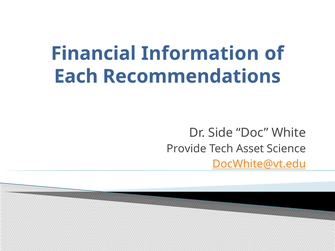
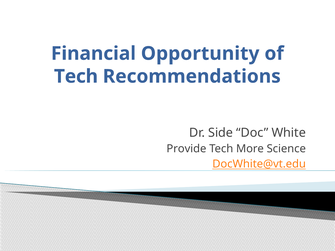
Information: Information -> Opportunity (200, 54)
Each: Each -> Tech (76, 76)
Asset: Asset -> More (250, 149)
